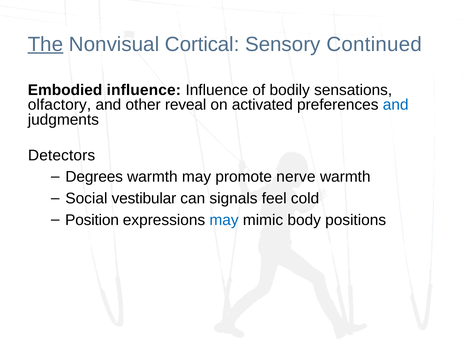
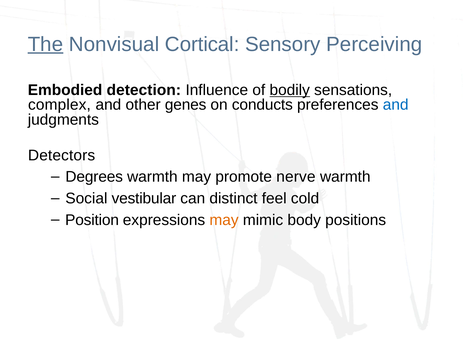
Continued: Continued -> Perceiving (374, 44)
Embodied influence: influence -> detection (144, 90)
bodily underline: none -> present (290, 90)
olfactory: olfactory -> complex (59, 105)
reveal: reveal -> genes (186, 105)
activated: activated -> conducts (262, 105)
signals: signals -> distinct (233, 199)
may colour: blue -> orange (224, 220)
